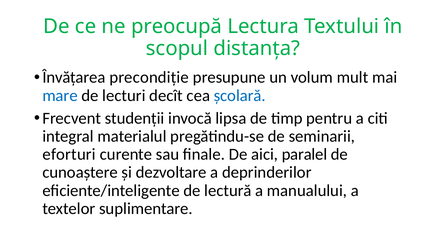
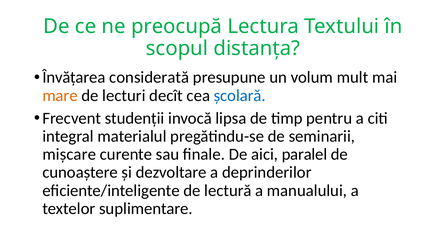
precondiție: precondiție -> considerată (149, 77)
mare colour: blue -> orange (60, 95)
eforturi: eforturi -> mișcare (69, 154)
